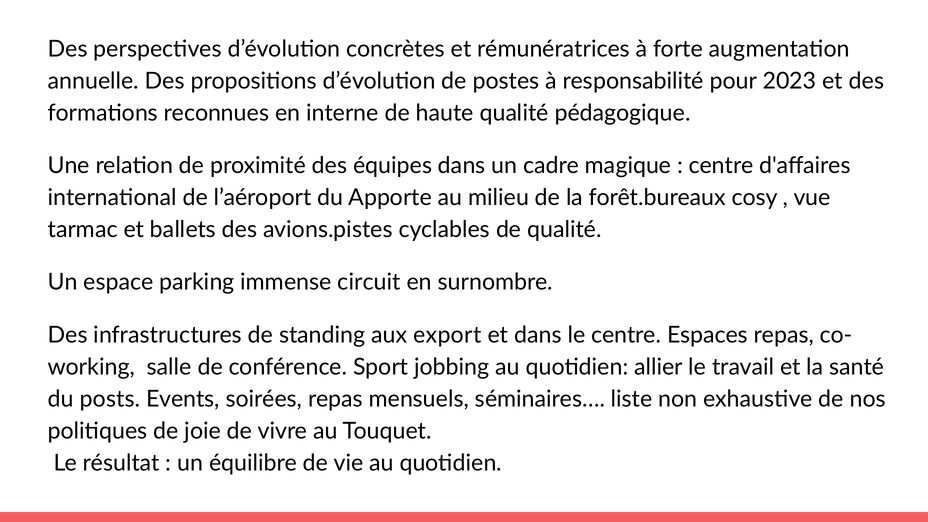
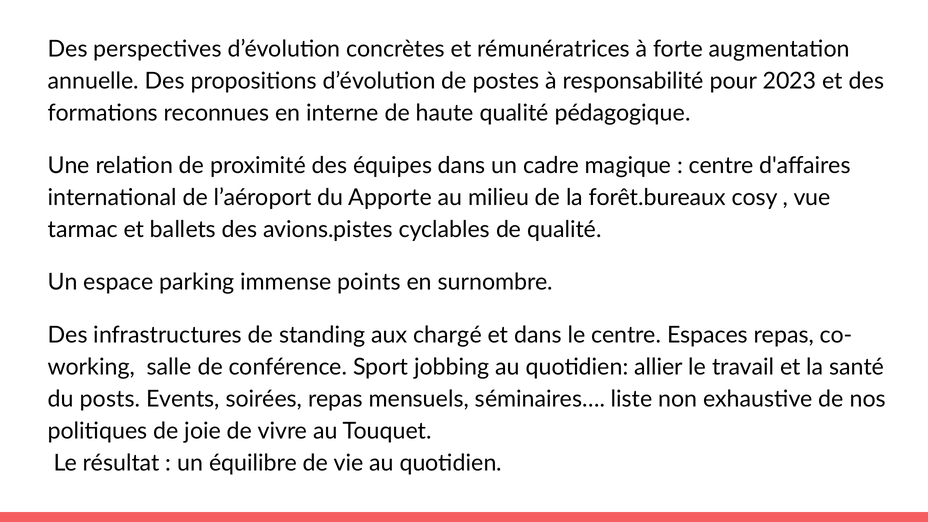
circuit: circuit -> points (369, 282)
export: export -> chargé (448, 335)
